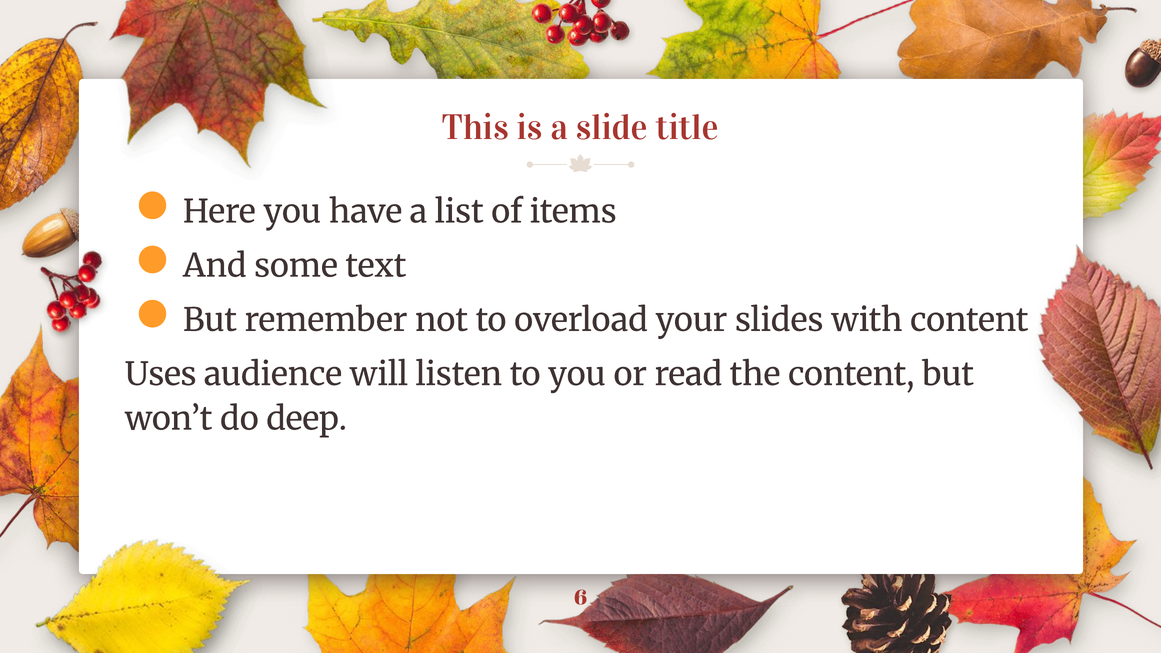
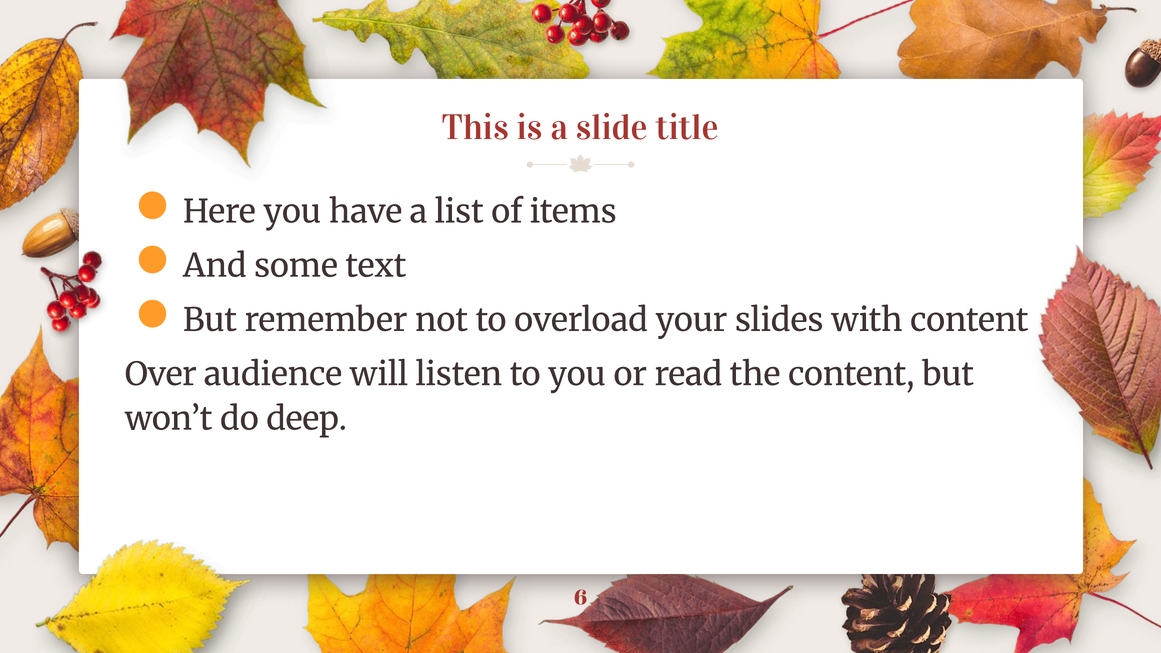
Uses: Uses -> Over (161, 375)
